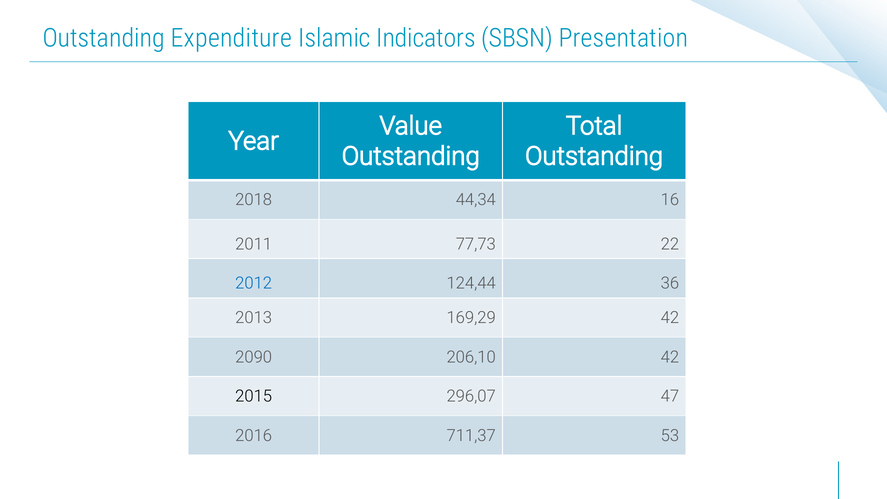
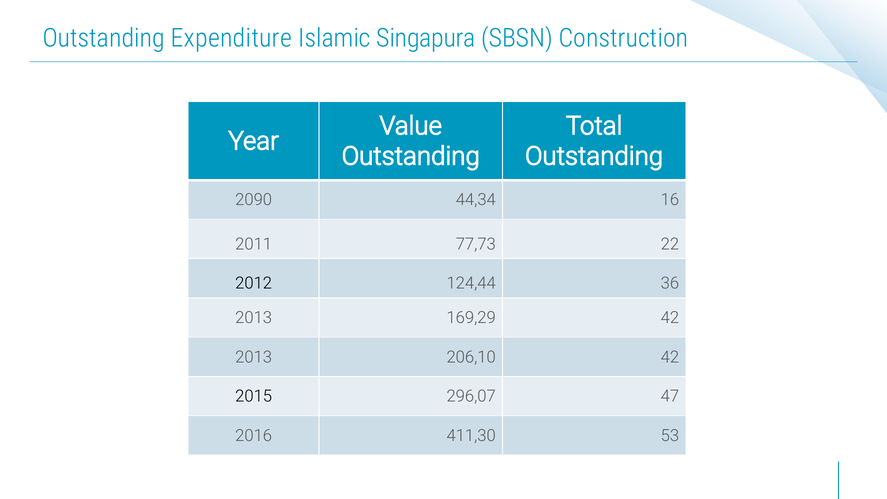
Indicators: Indicators -> Singapura (426, 38)
Presentation: Presentation -> Construction (623, 38)
2018: 2018 -> 2090 (254, 200)
2012 colour: blue -> black (254, 283)
2090: 2090 -> 2013 (254, 357)
711,37: 711,37 -> 411,30 (471, 436)
